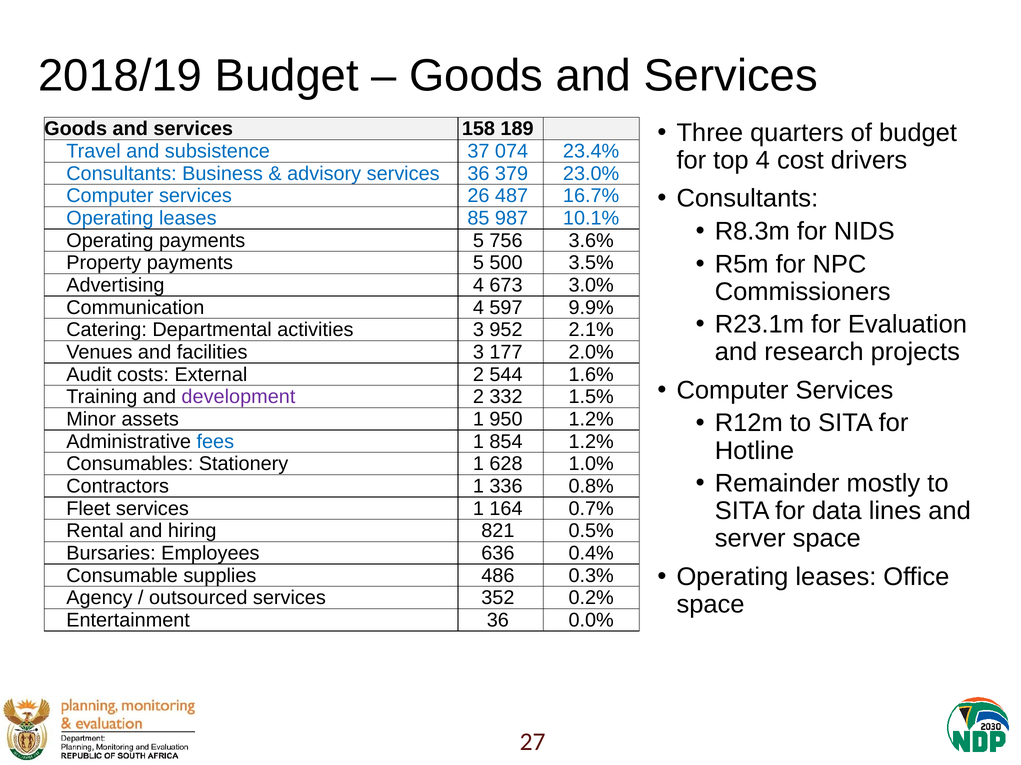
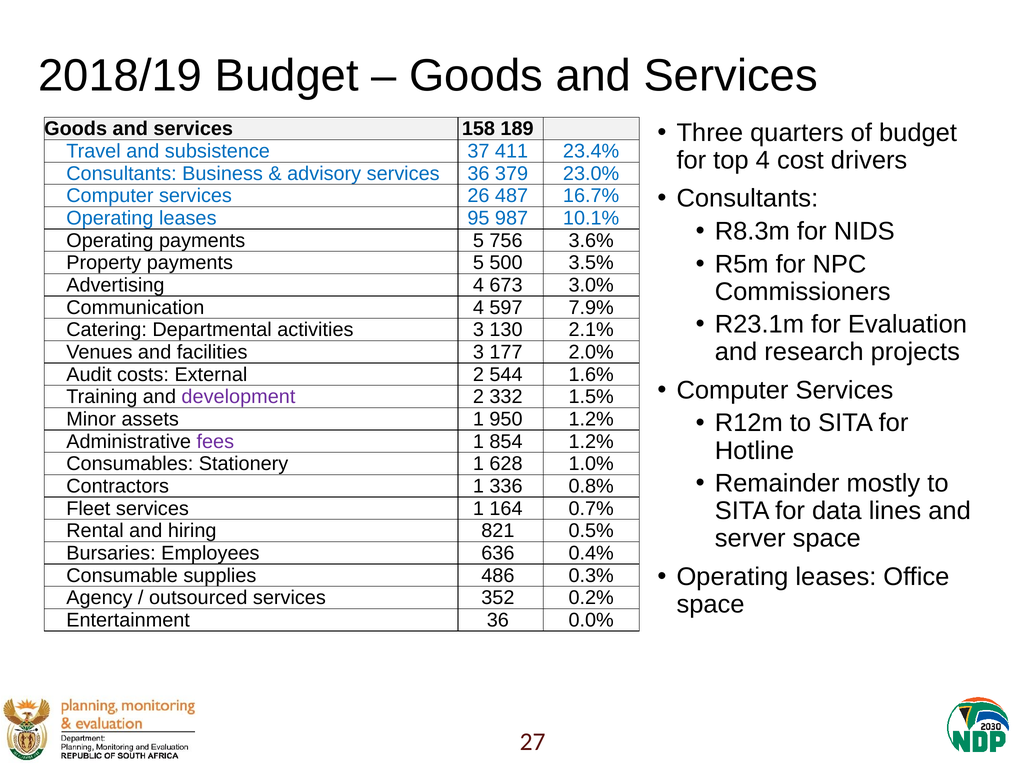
074: 074 -> 411 (512, 151)
85: 85 -> 95 (478, 218)
9.9%: 9.9% -> 7.9% (591, 308)
952: 952 -> 130 (506, 330)
fees colour: blue -> purple (215, 442)
